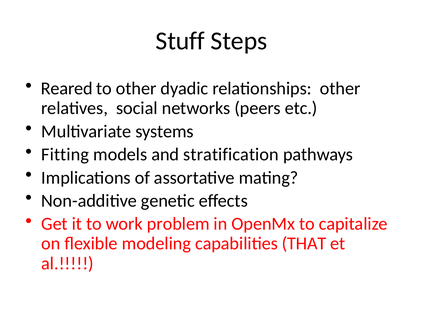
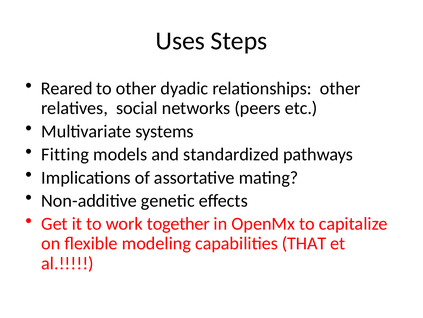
Stuff: Stuff -> Uses (180, 41)
stratification: stratification -> standardized (231, 154)
problem: problem -> together (178, 223)
